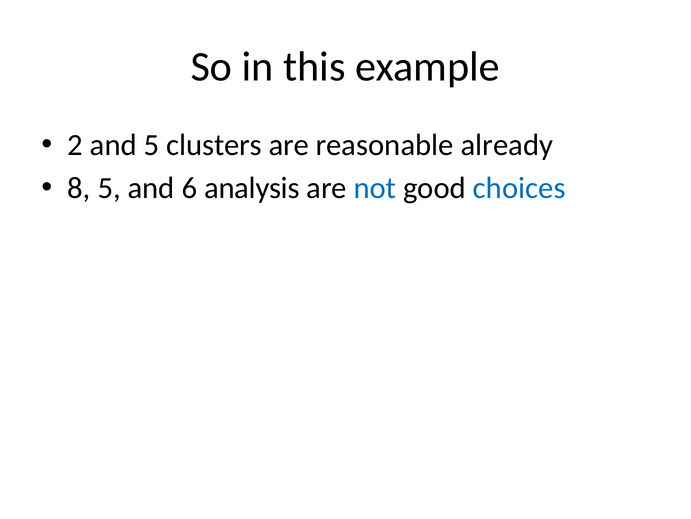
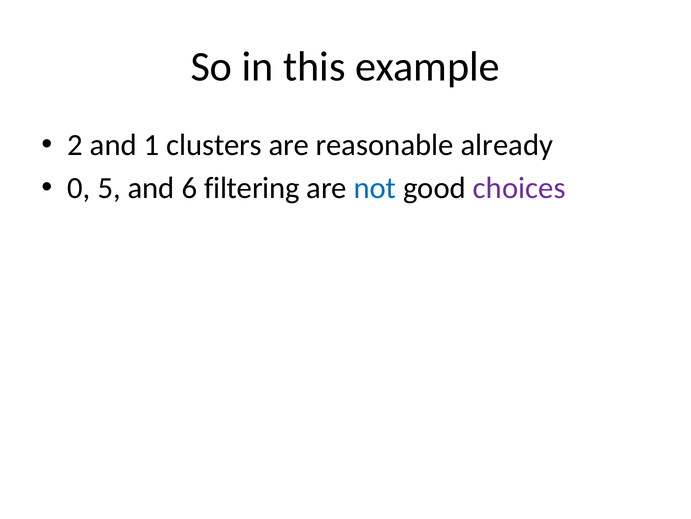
and 5: 5 -> 1 (152, 145)
8: 8 -> 0 (79, 188)
analysis: analysis -> filtering (252, 188)
choices colour: blue -> purple (519, 188)
